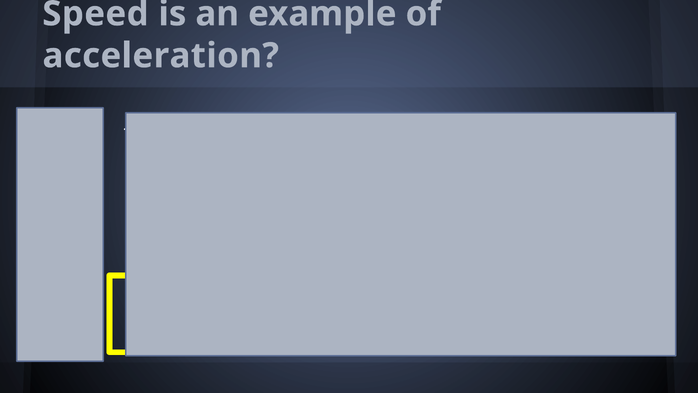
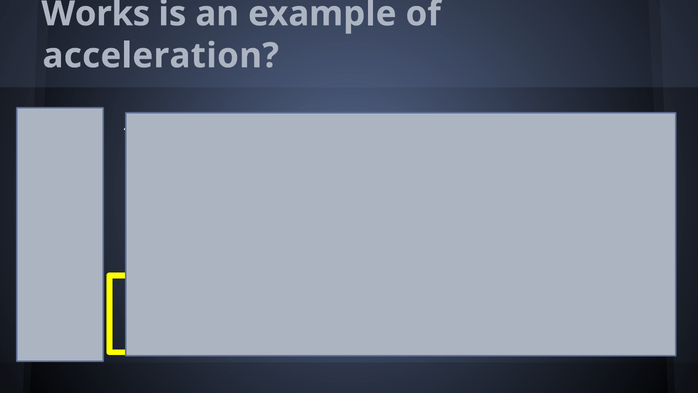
Speed: Speed -> Works (96, 14)
